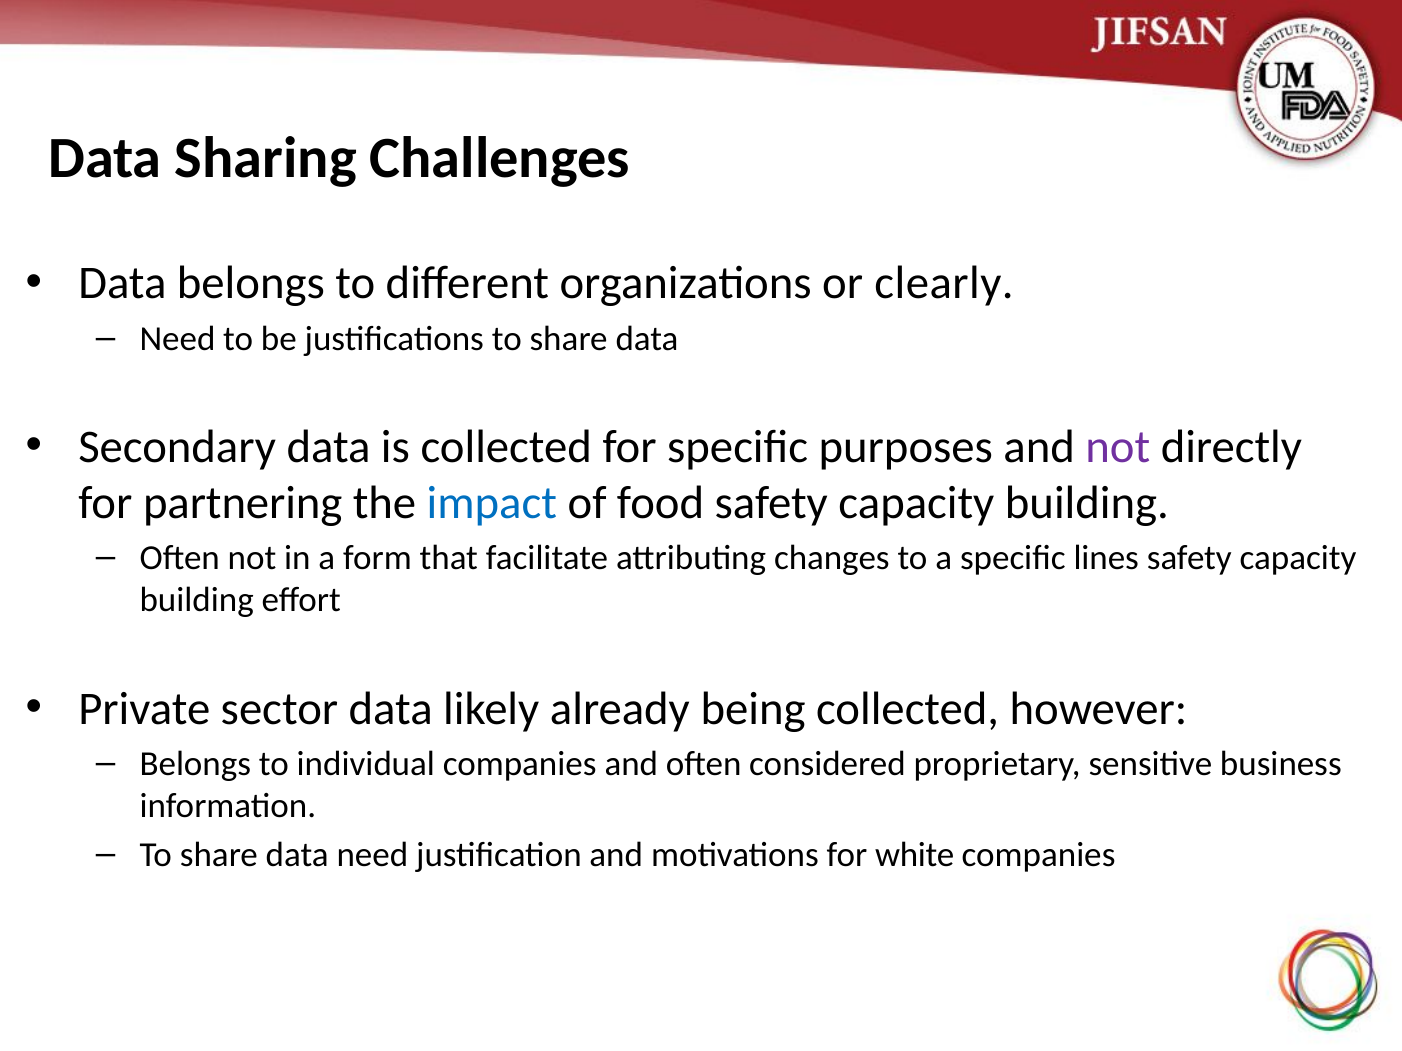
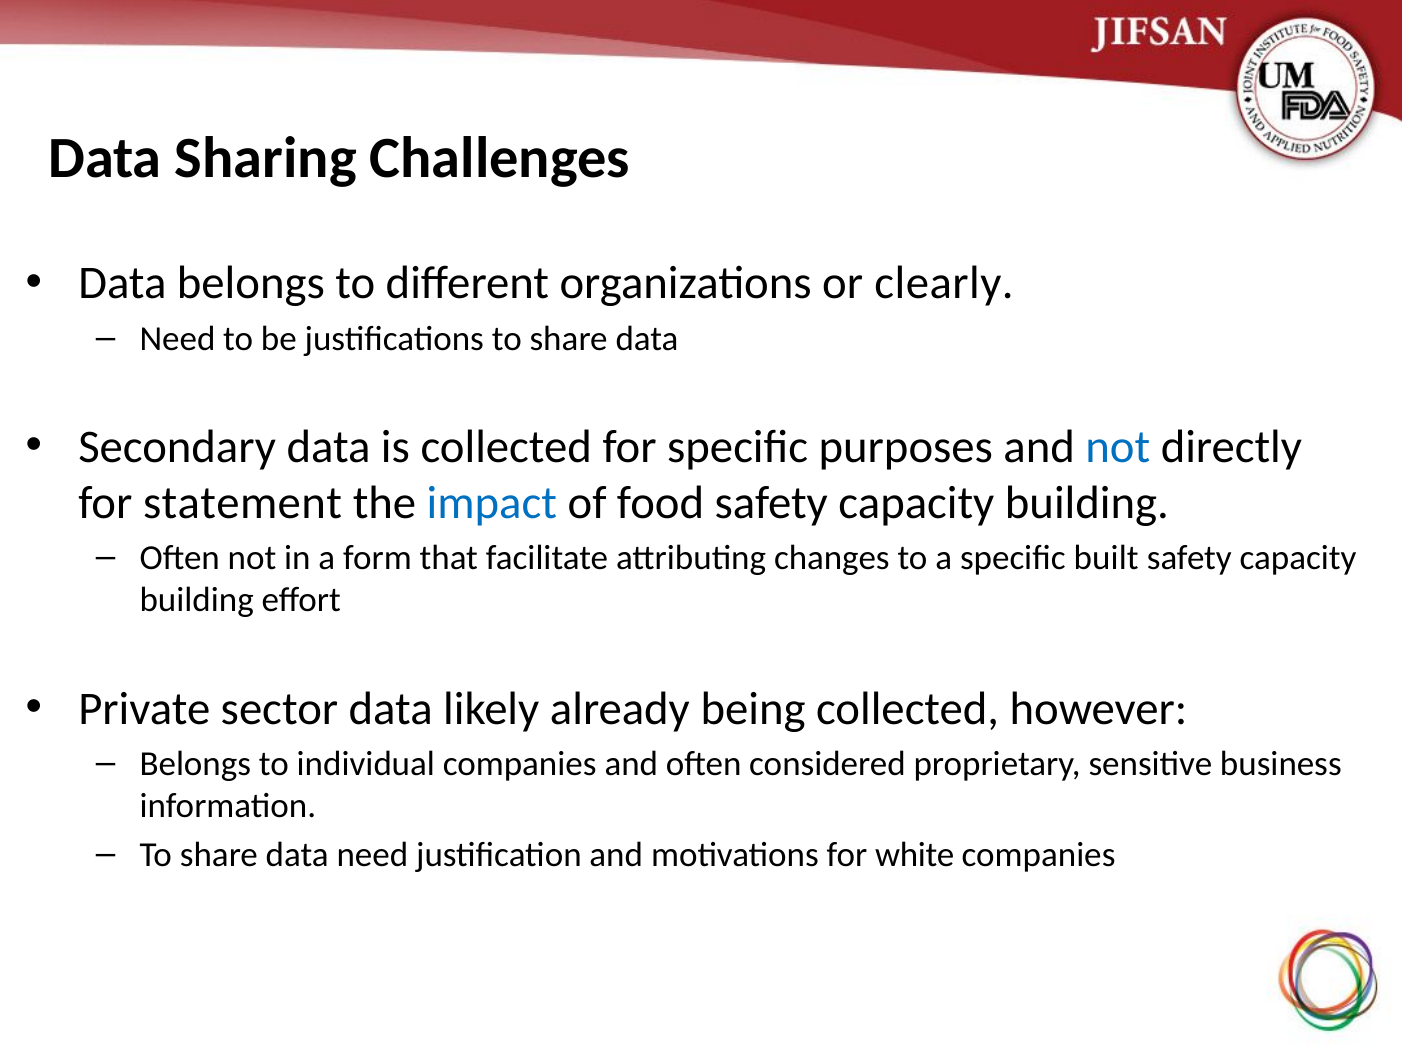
not colour: purple -> blue (1118, 447)
partnering: partnering -> statement (242, 503)
lines: lines -> built (1106, 559)
